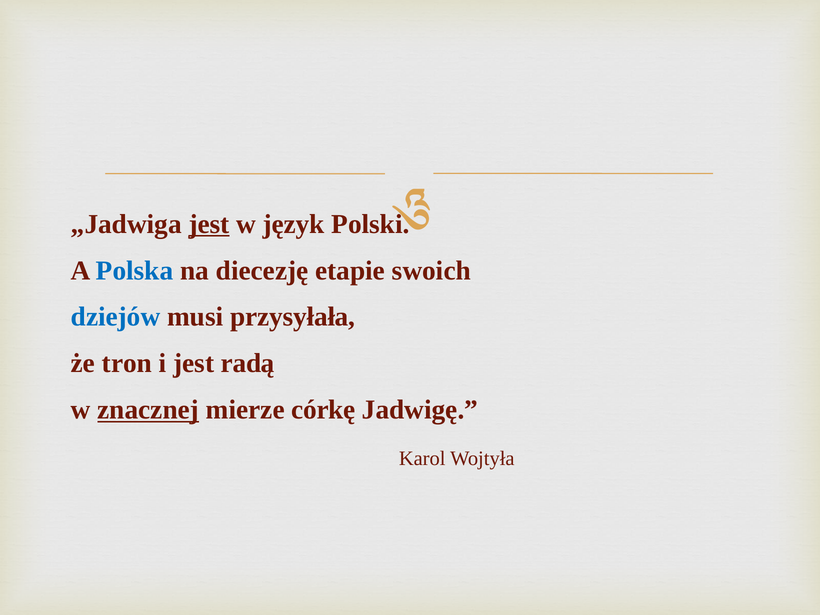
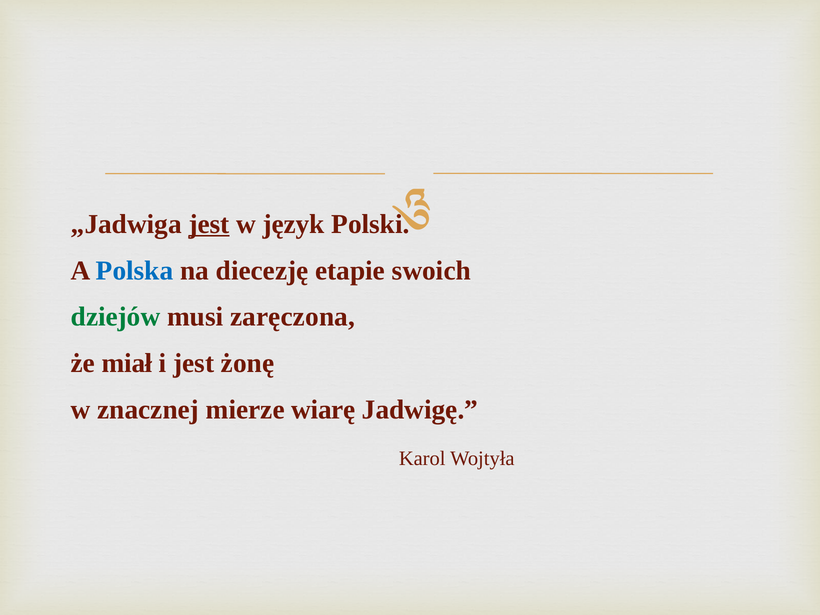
dziejów colour: blue -> green (116, 317)
przysyłała: przysyłała -> zaręczona (293, 317)
tron: tron -> miał (127, 363)
radą: radą -> żonę (248, 363)
znacznej underline: present -> none (148, 410)
córkę: córkę -> wiarę (323, 410)
